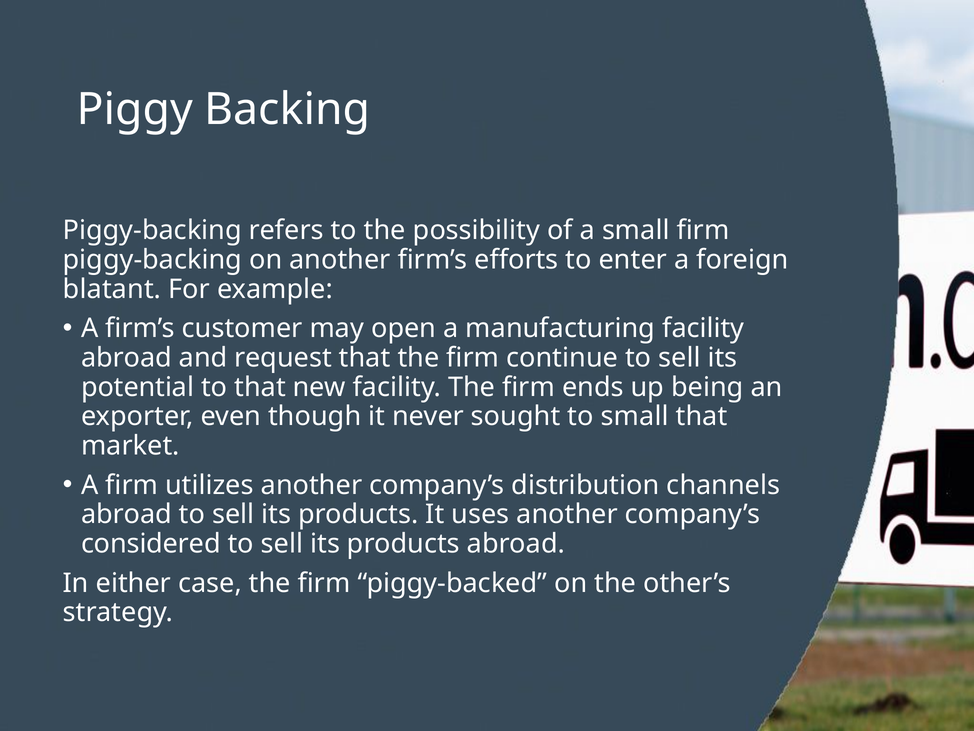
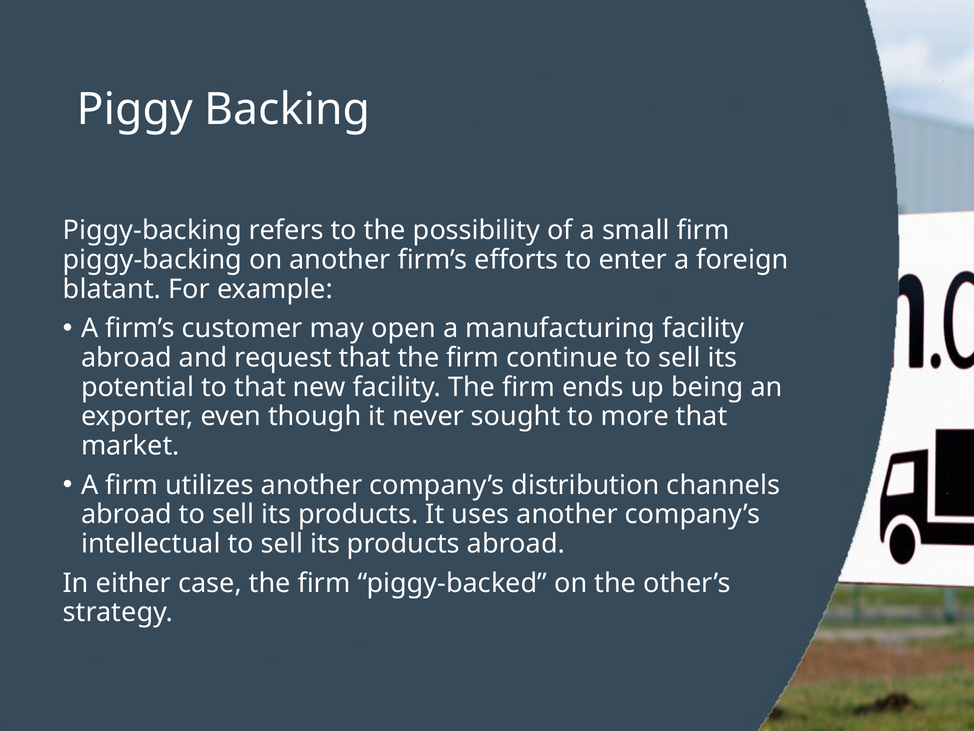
to small: small -> more (635, 416)
considered: considered -> intellectual (151, 543)
